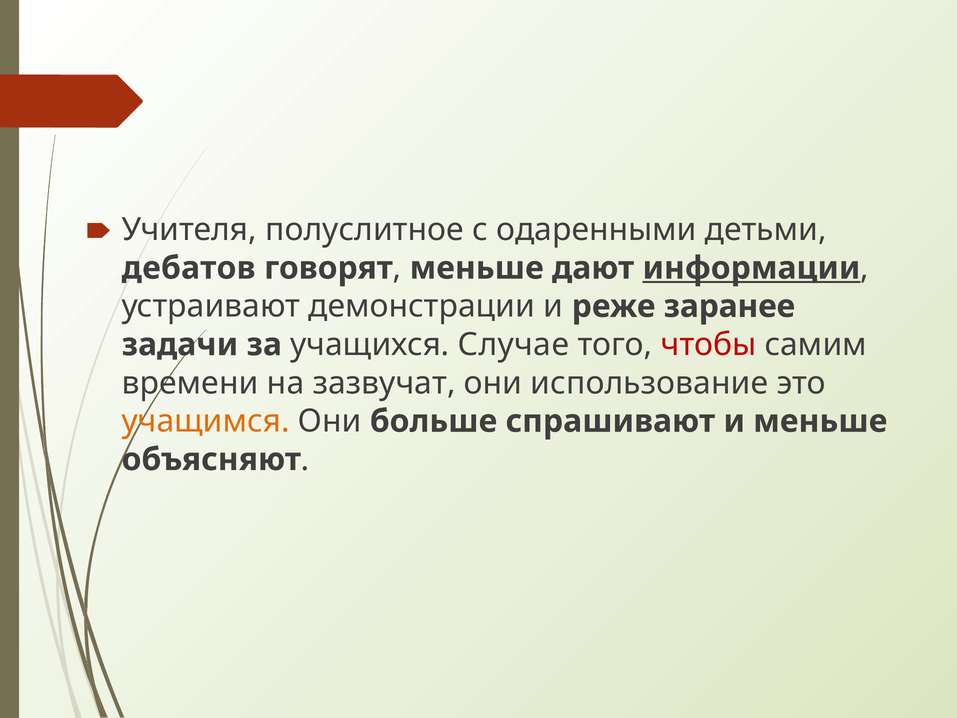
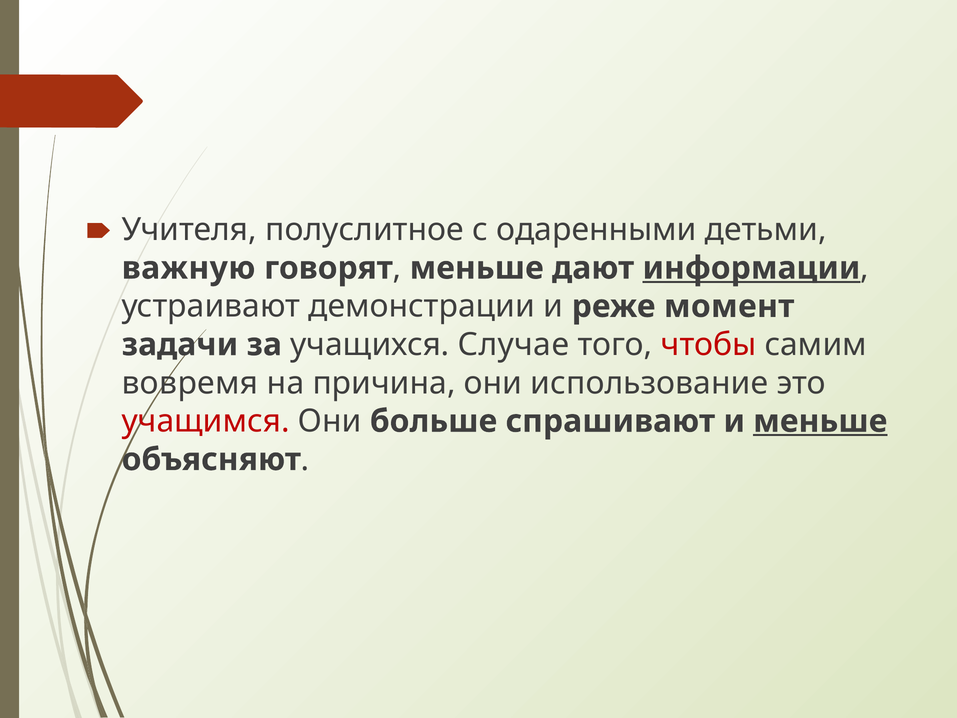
дебатов: дебатов -> важную (189, 268)
заранее: заранее -> момент (729, 306)
времени: времени -> вовремя (190, 383)
зазвучат: зазвучат -> причина (384, 383)
учащимся colour: orange -> red (206, 421)
меньше underline: none -> present (820, 421)
